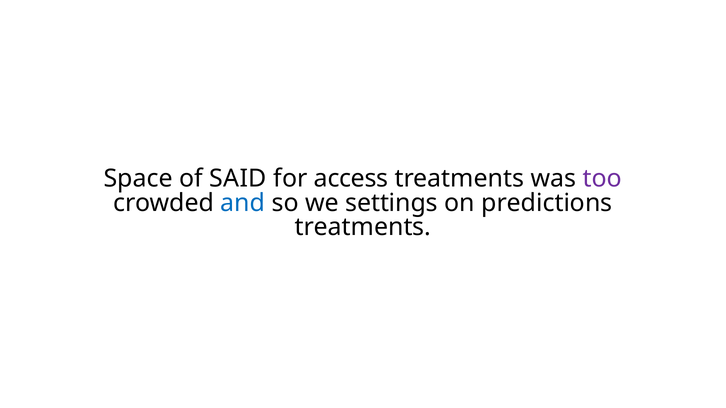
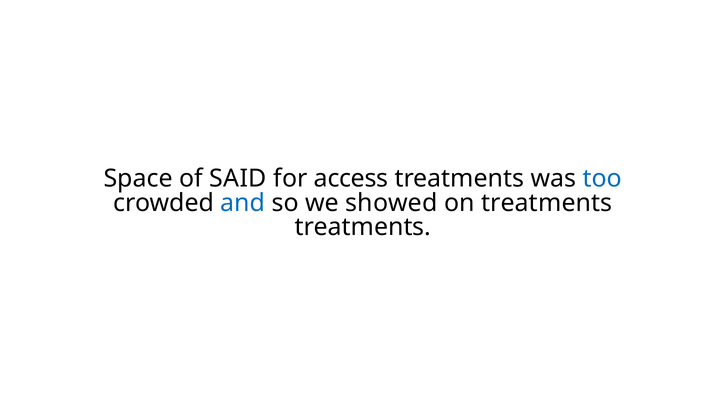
too colour: purple -> blue (602, 179)
settings: settings -> showed (391, 203)
on predictions: predictions -> treatments (547, 203)
